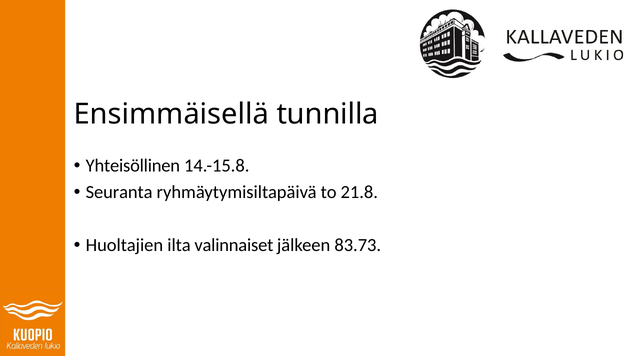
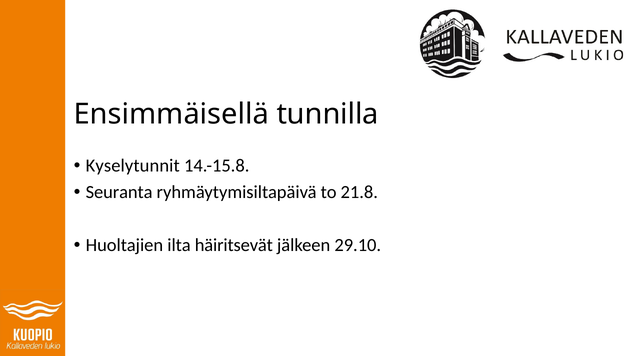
Yhteisöllinen: Yhteisöllinen -> Kyselytunnit (133, 166)
valinnaiset: valinnaiset -> häiritsevät (234, 246)
83.73: 83.73 -> 29.10 (358, 246)
